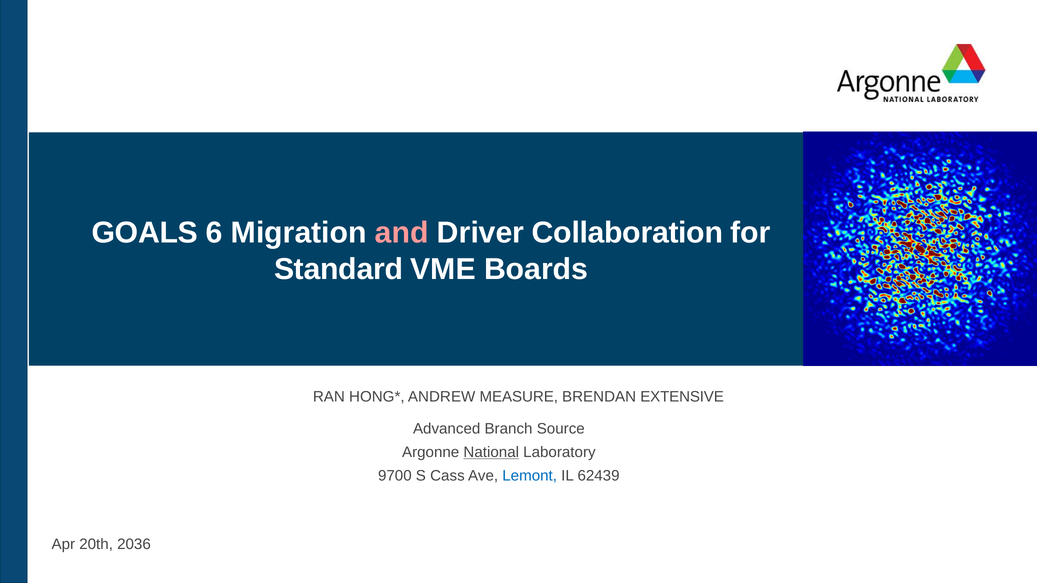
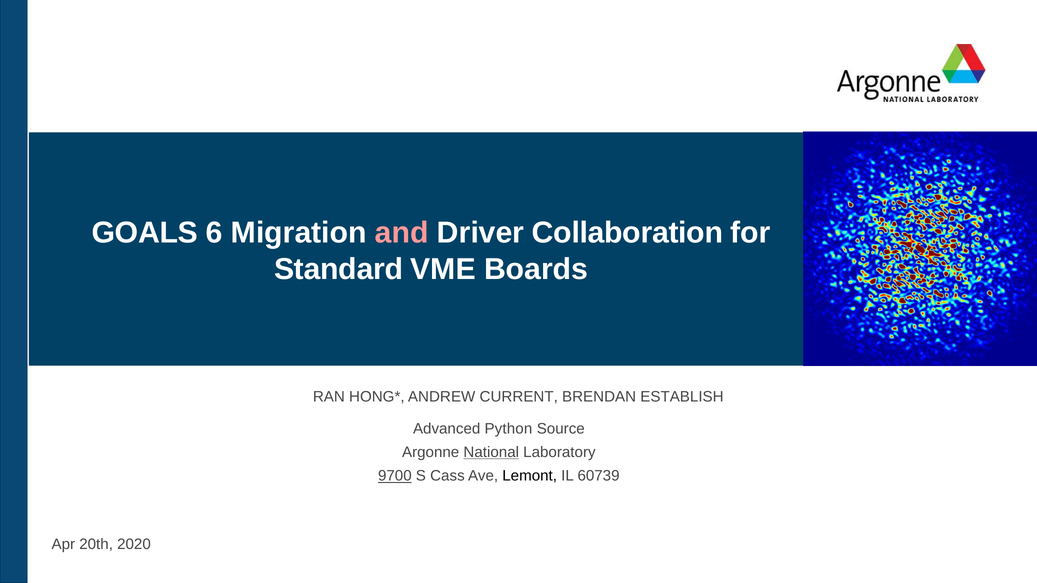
MEASURE: MEASURE -> CURRENT (519, 397)
EXTENSIVE: EXTENSIVE -> ESTABLISH (682, 397)
Branch: Branch -> Python (508, 429)
9700 underline: none -> present (395, 476)
Lemont colour: blue -> black (530, 476)
62439: 62439 -> 60739 (599, 476)
2036: 2036 -> 2020 (134, 545)
